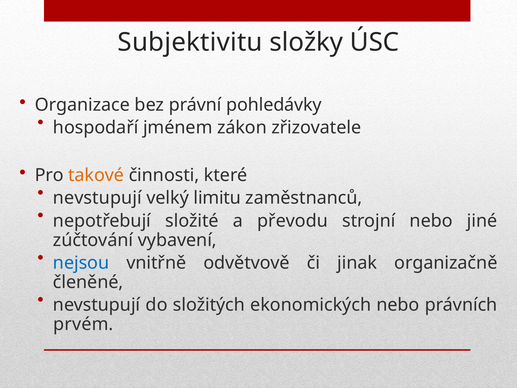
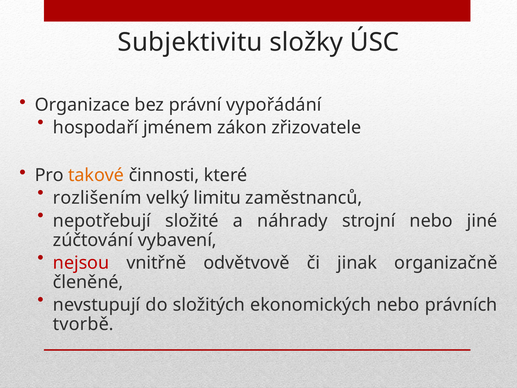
pohledávky: pohledávky -> vypořádání (274, 105)
nevstupují: nevstupují -> rozlišením (97, 198)
převodu: převodu -> náhrady (293, 221)
nejsou colour: blue -> red (81, 263)
prvém: prvém -> tvorbě (83, 324)
